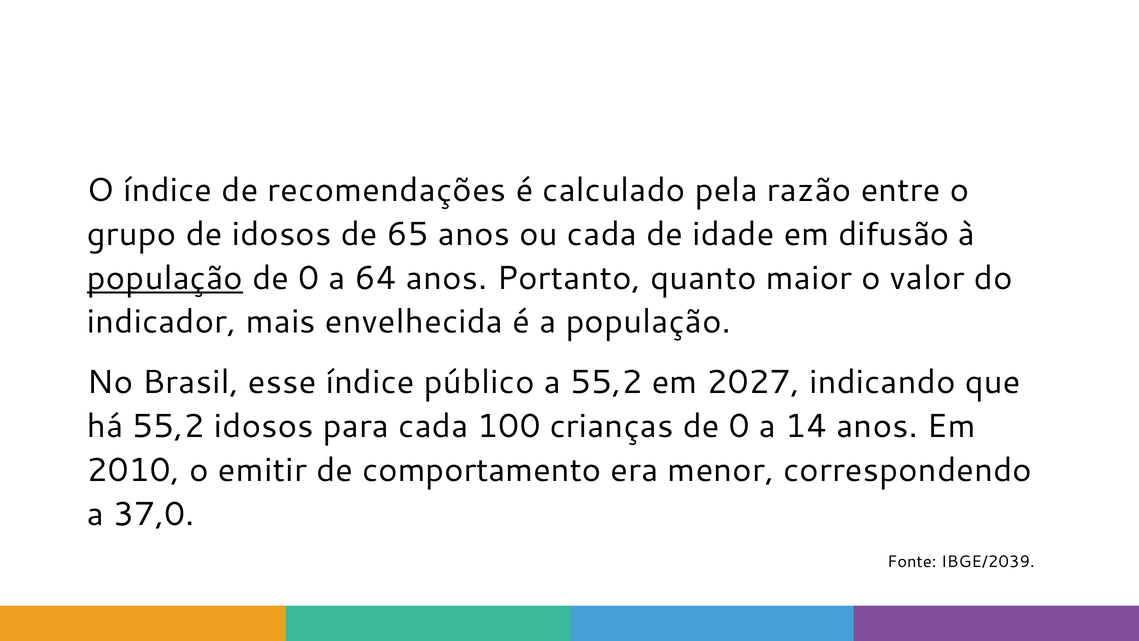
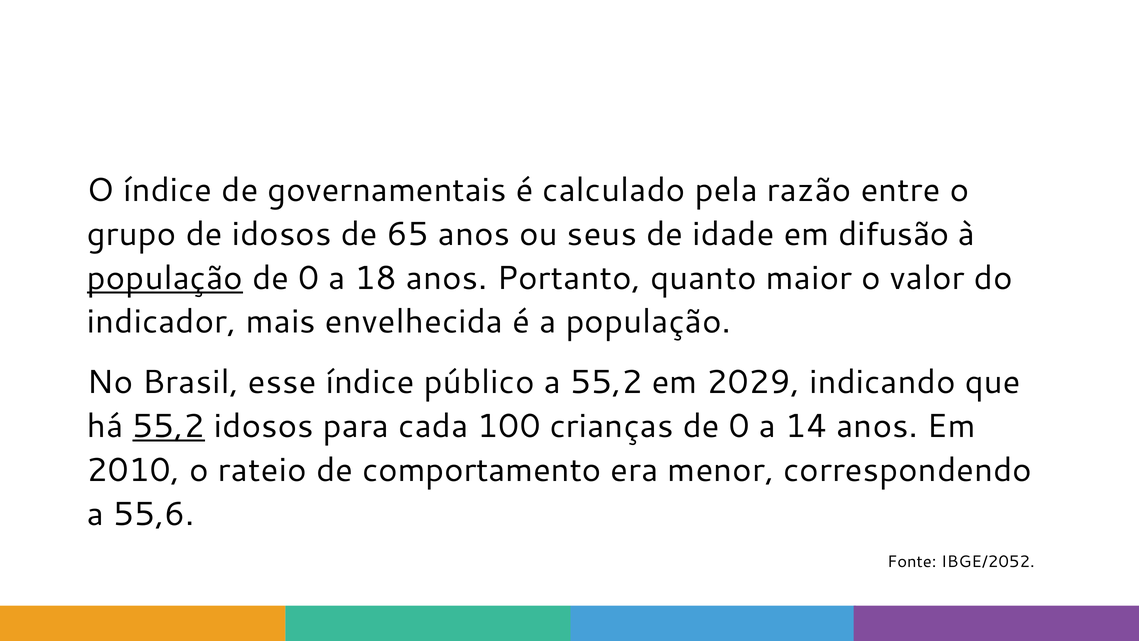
recomendações: recomendações -> governamentais (387, 190)
ou cada: cada -> seus (602, 234)
64: 64 -> 18 (376, 278)
2027: 2027 -> 2029 (753, 382)
55,2 underline: none -> present (169, 426)
emitir: emitir -> rateio (262, 470)
37,0: 37,0 -> 55,6 (154, 514)
IBGE/2039: IBGE/2039 -> IBGE/2052 (988, 561)
